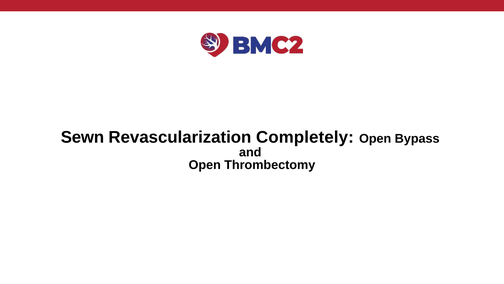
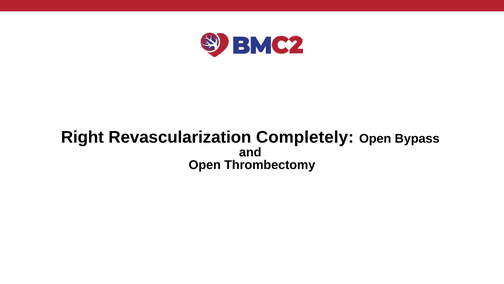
Sewn: Sewn -> Right (82, 137)
